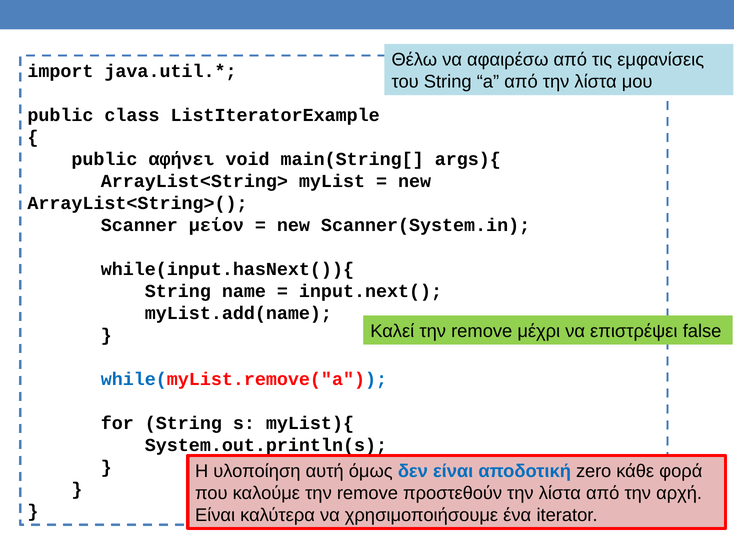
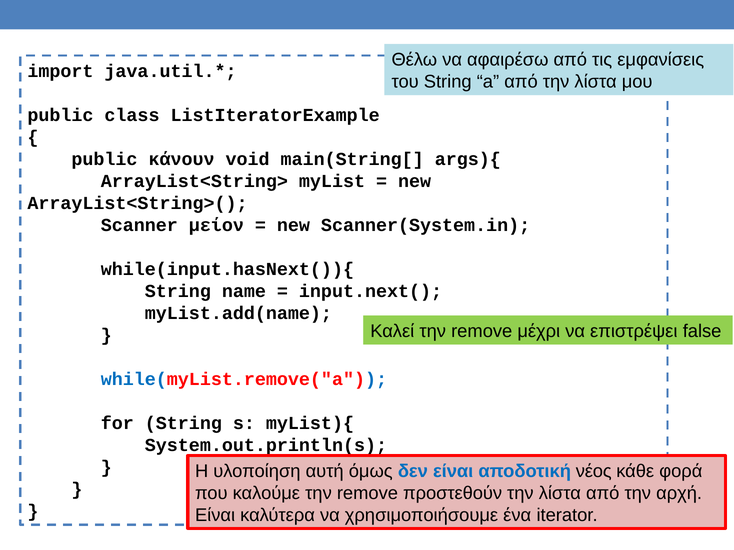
αφήνει: αφήνει -> κάνουν (182, 160)
zero: zero -> νέος (594, 472)
